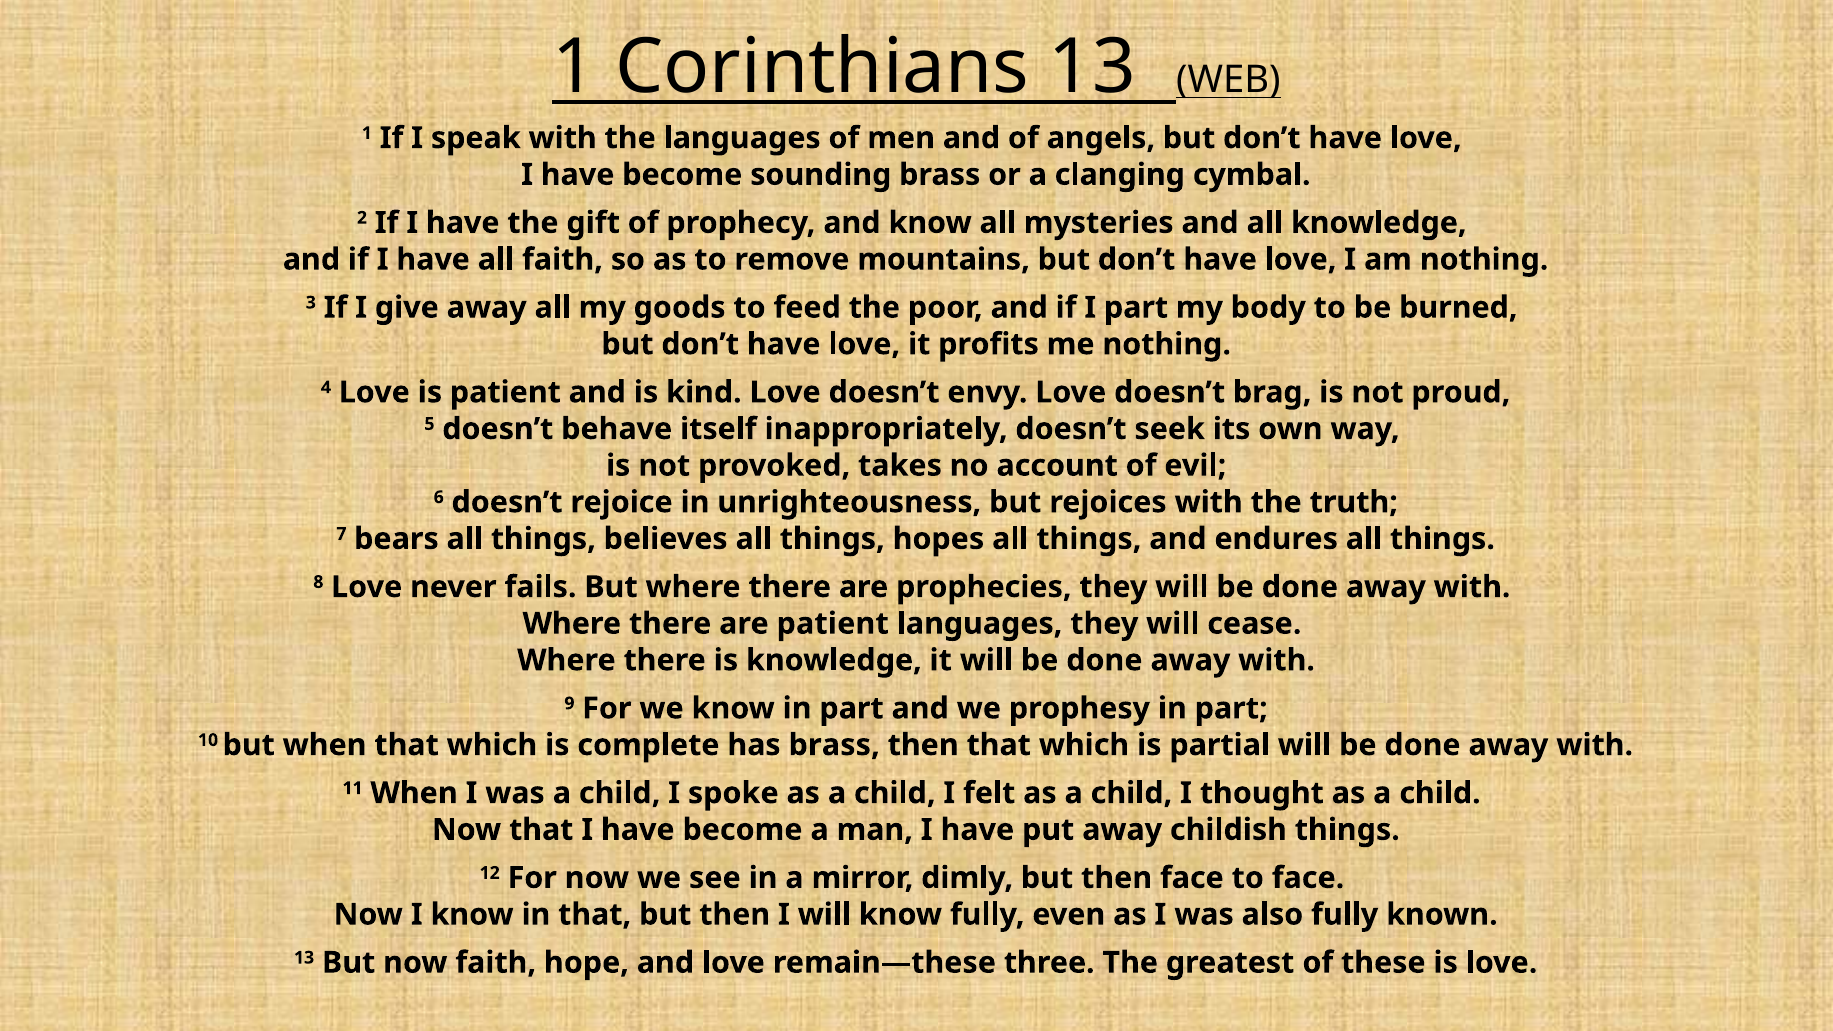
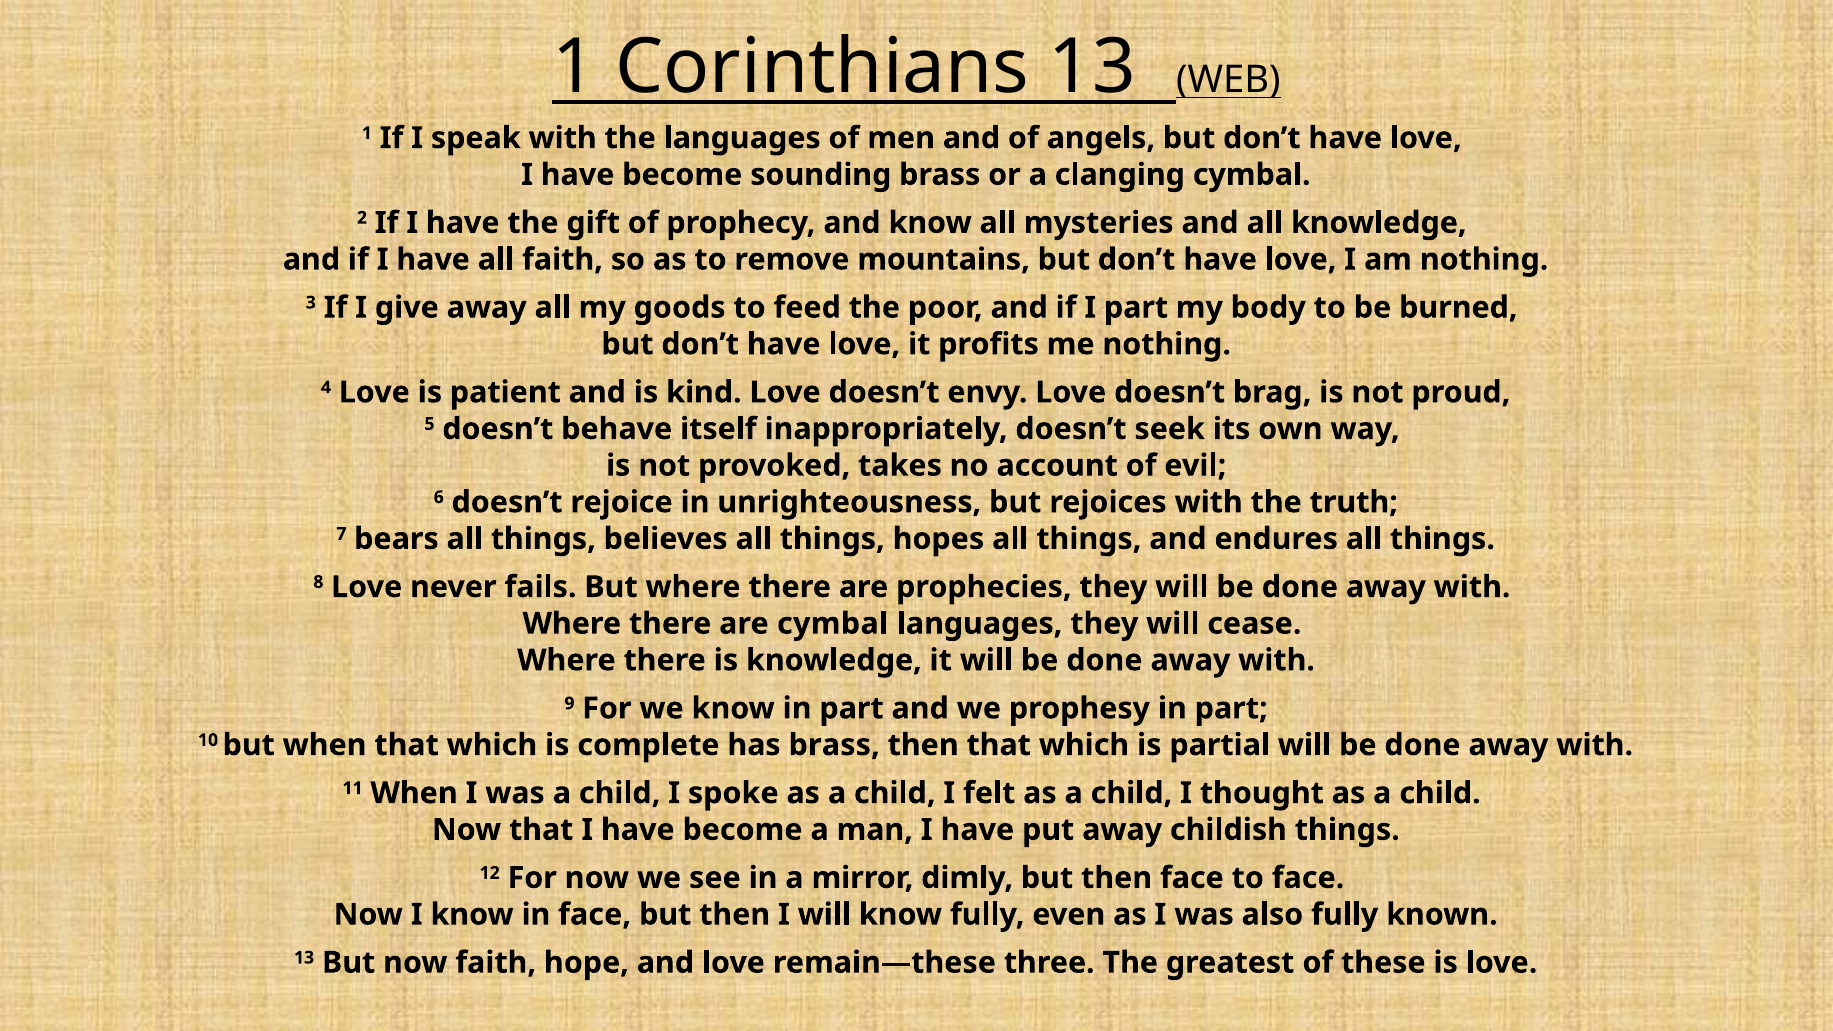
are patient: patient -> cymbal (833, 624)
in that: that -> face (595, 915)
